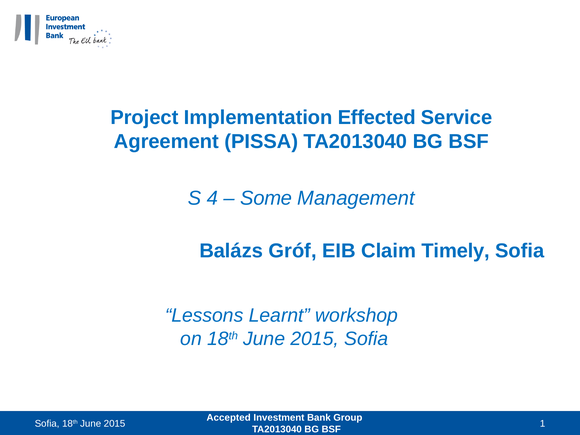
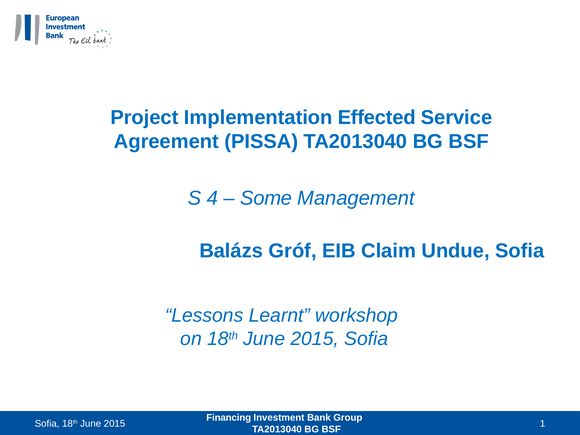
Timely: Timely -> Undue (456, 251)
Accepted: Accepted -> Financing (229, 418)
